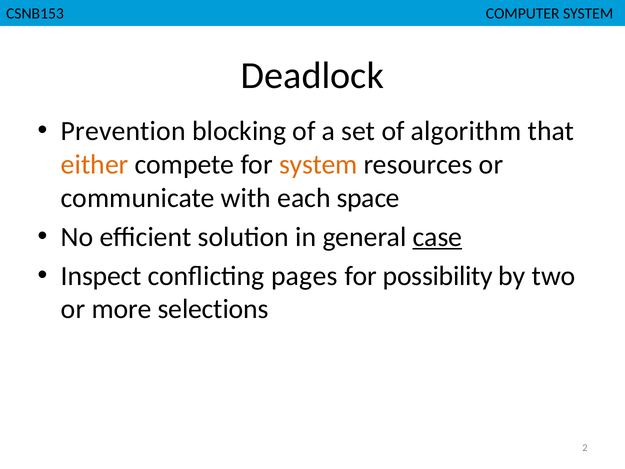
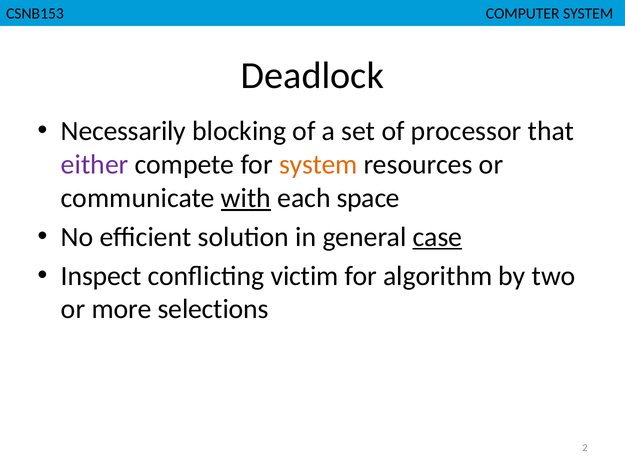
Prevention: Prevention -> Necessarily (123, 131)
algorithm: algorithm -> processor (466, 131)
either colour: orange -> purple (95, 165)
with underline: none -> present (246, 198)
pages: pages -> victim (305, 276)
possibility: possibility -> algorithm (438, 276)
